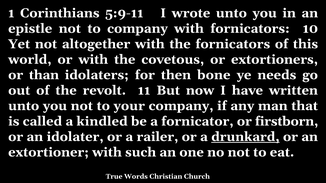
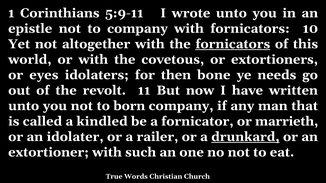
fornicators underline: none -> present (233, 44)
than: than -> eyes (44, 75)
your: your -> born (129, 106)
firstborn: firstborn -> marrieth (287, 122)
